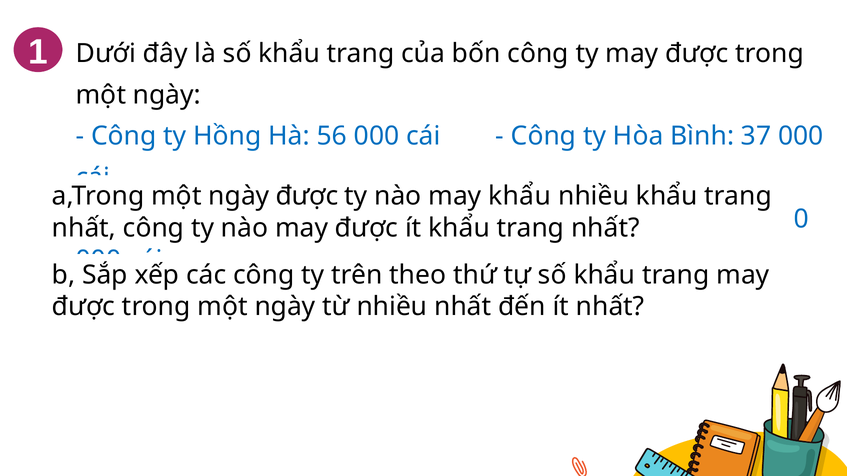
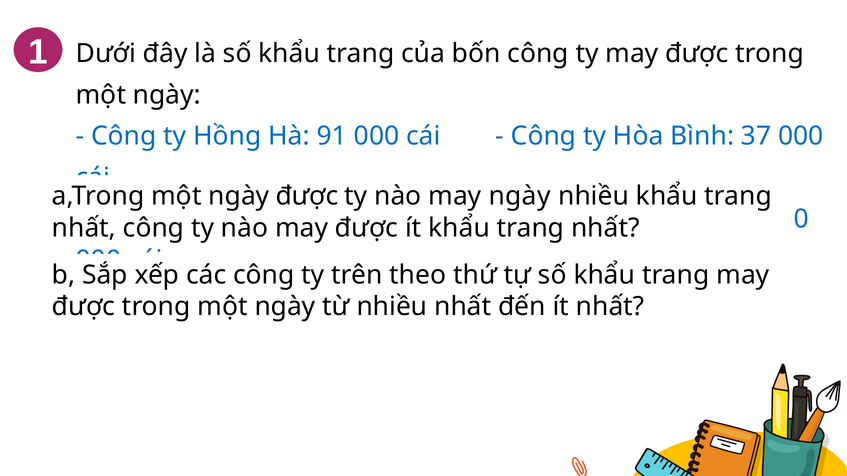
56: 56 -> 91 (332, 136)
may khẩu: khẩu -> ngày (520, 196)
